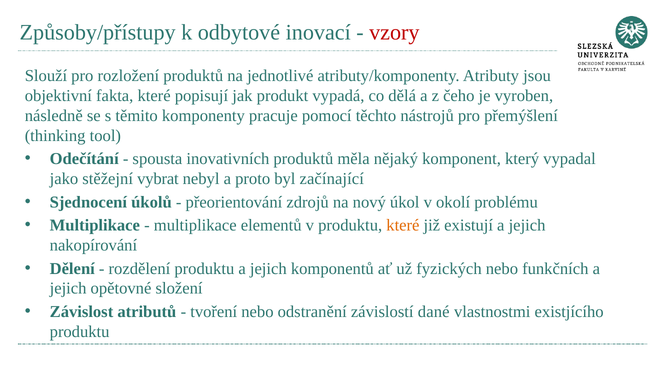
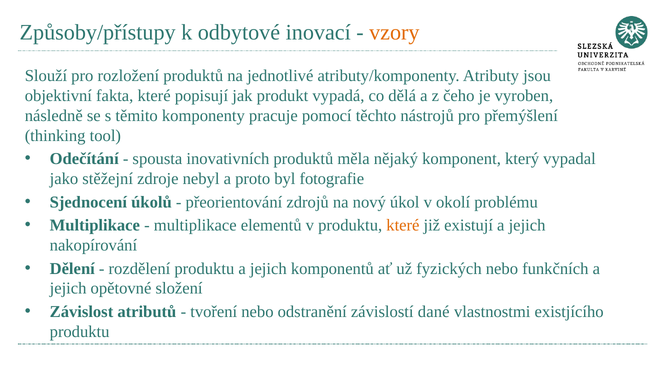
vzory colour: red -> orange (394, 32)
vybrat: vybrat -> zdroje (158, 179)
začínající: začínající -> fotografie (332, 179)
